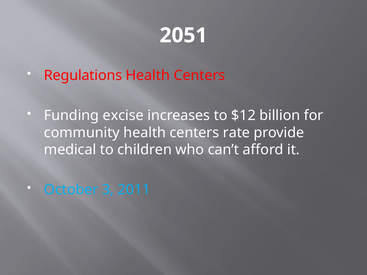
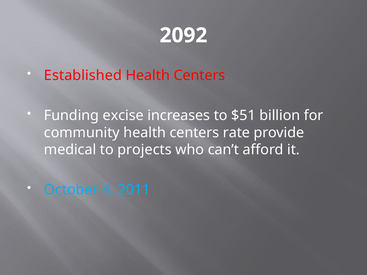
2051: 2051 -> 2092 (183, 35)
Regulations: Regulations -> Established (83, 76)
$12: $12 -> $51 (243, 116)
children: children -> projects (145, 150)
3: 3 -> 4 (108, 190)
